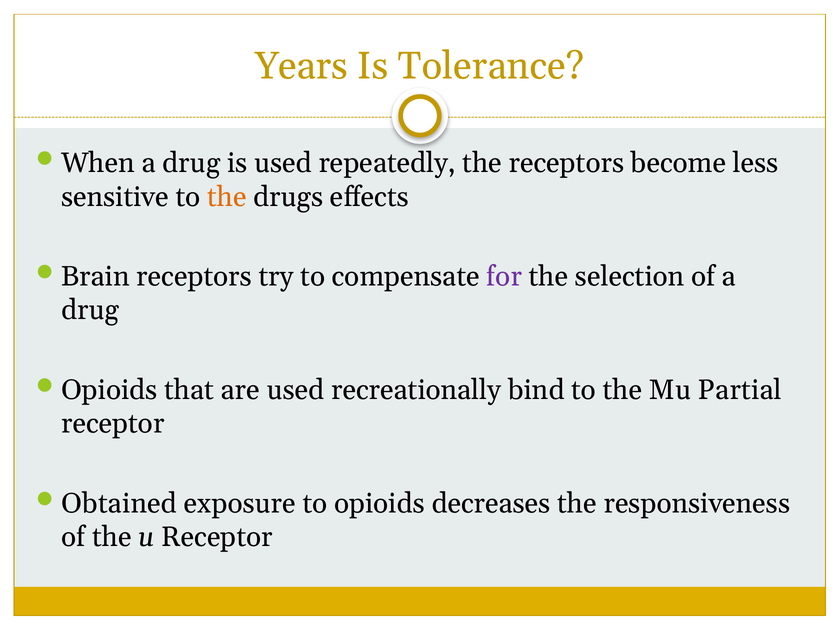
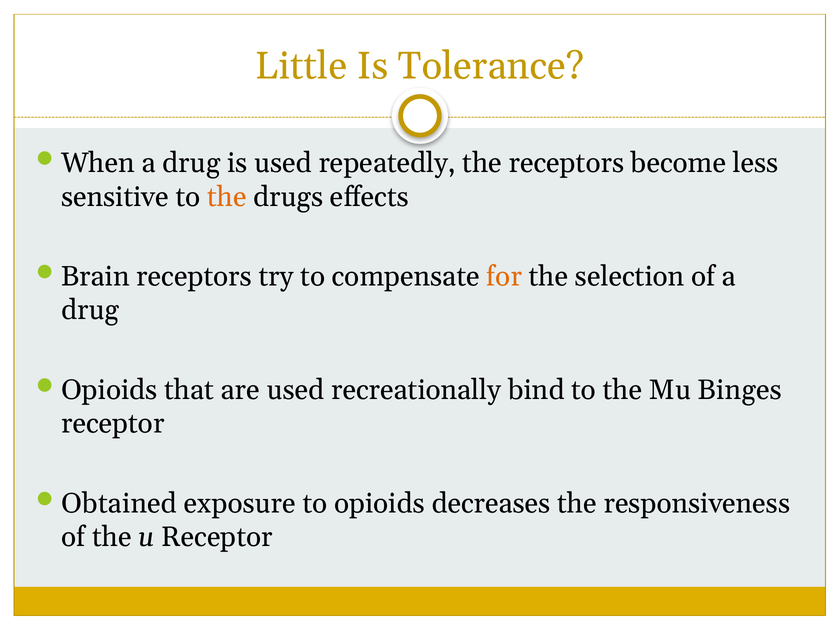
Years: Years -> Little (301, 66)
for colour: purple -> orange (504, 277)
Partial: Partial -> Binges (740, 390)
